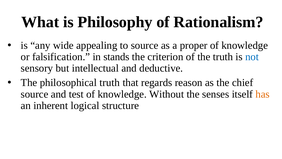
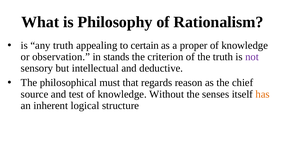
any wide: wide -> truth (63, 45)
to source: source -> certain (145, 45)
falsification: falsification -> observation (61, 57)
not colour: blue -> purple (252, 57)
philosophical truth: truth -> must (110, 82)
